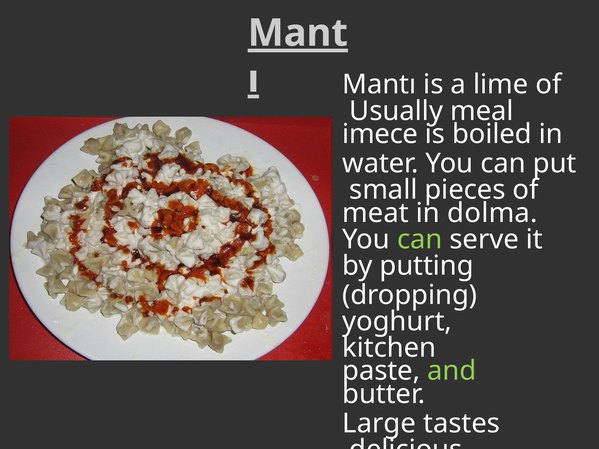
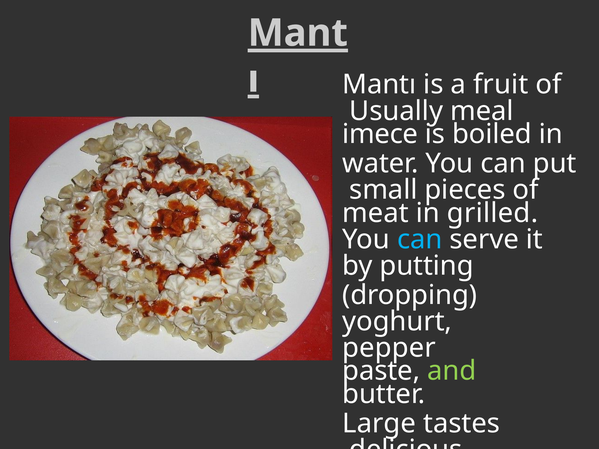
lime: lime -> fruit (501, 85)
dolma: dolma -> grilled (493, 213)
can colour: light green -> light blue (420, 240)
kitchen: kitchen -> pepper (389, 348)
